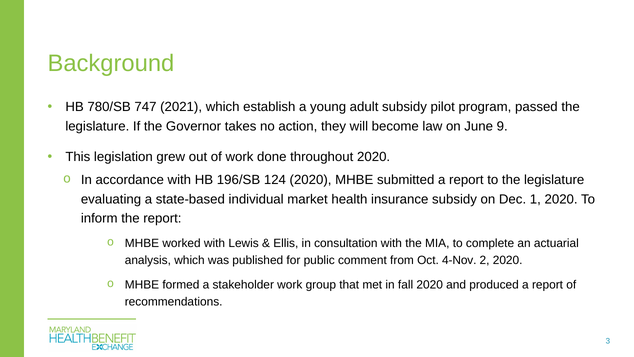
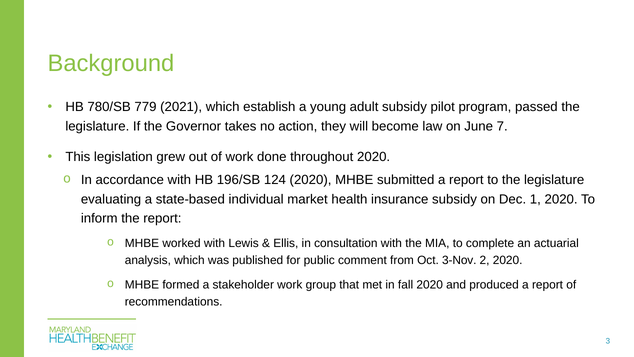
747: 747 -> 779 (145, 107)
9: 9 -> 7 (502, 126)
4-Nov: 4-Nov -> 3-Nov (459, 260)
